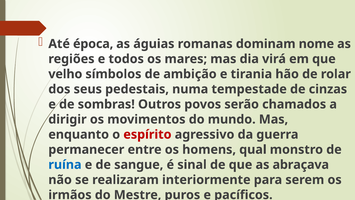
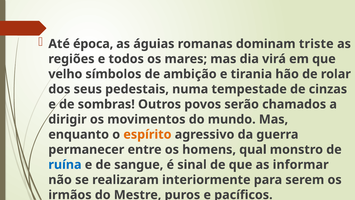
nome: nome -> triste (316, 44)
espírito colour: red -> orange (147, 134)
abraçava: abraçava -> informar (301, 164)
